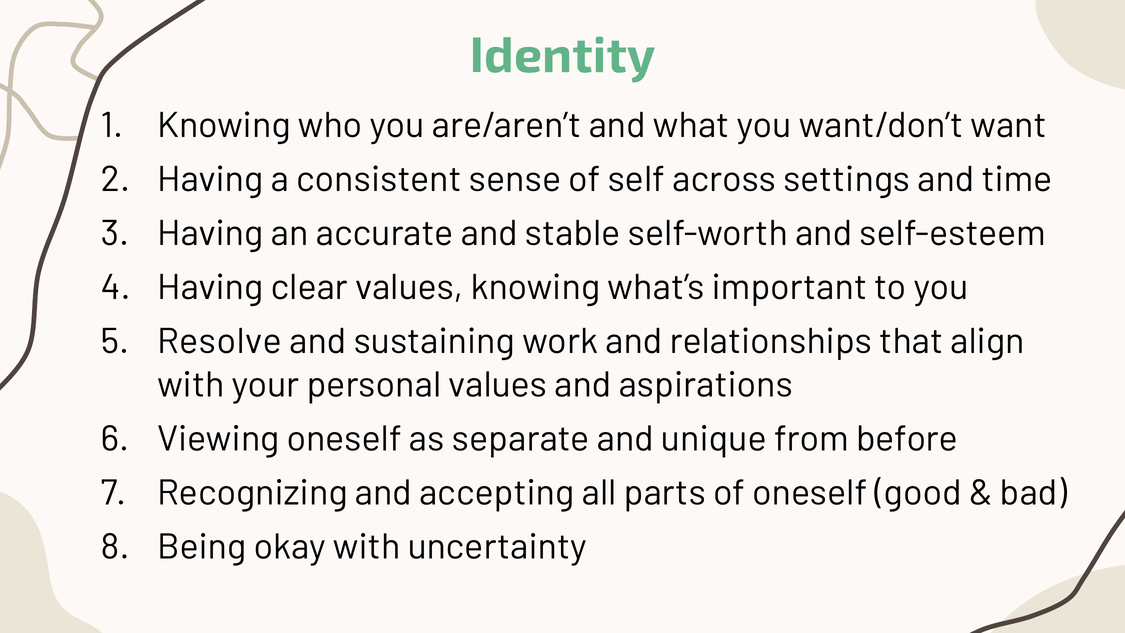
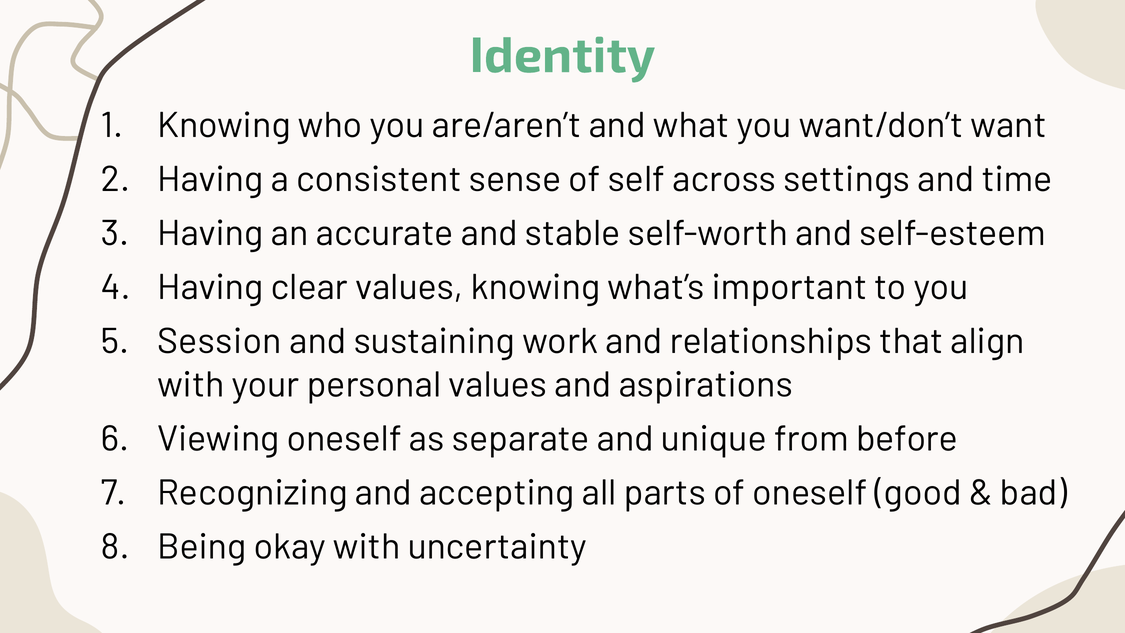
Resolve: Resolve -> Session (219, 342)
